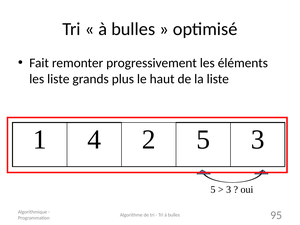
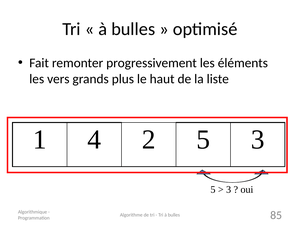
les liste: liste -> vers (58, 79)
95: 95 -> 85 (276, 215)
